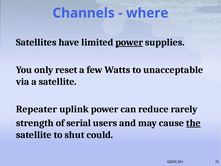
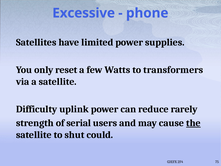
Channels: Channels -> Excessive (84, 13)
where: where -> phone (147, 13)
power underline: present -> none (129, 42)
unacceptable: unacceptable -> transformers (173, 70)
Repeater: Repeater -> Difficulty (37, 109)
